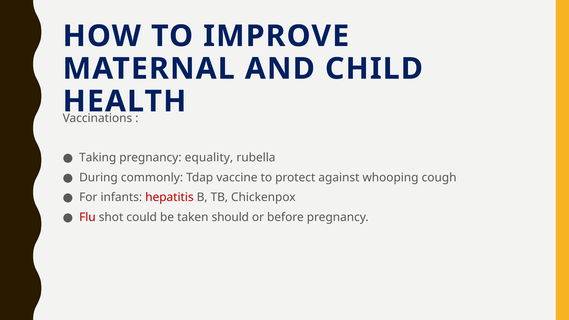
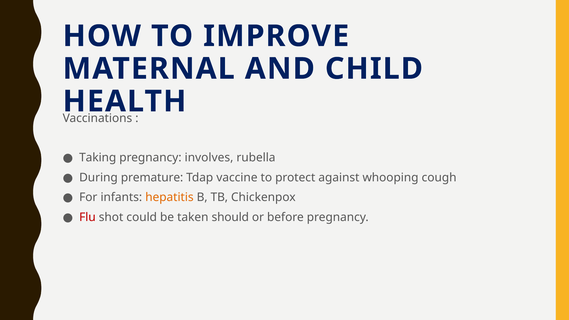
equality: equality -> involves (209, 158)
commonly: commonly -> premature (152, 178)
hepatitis colour: red -> orange (169, 197)
